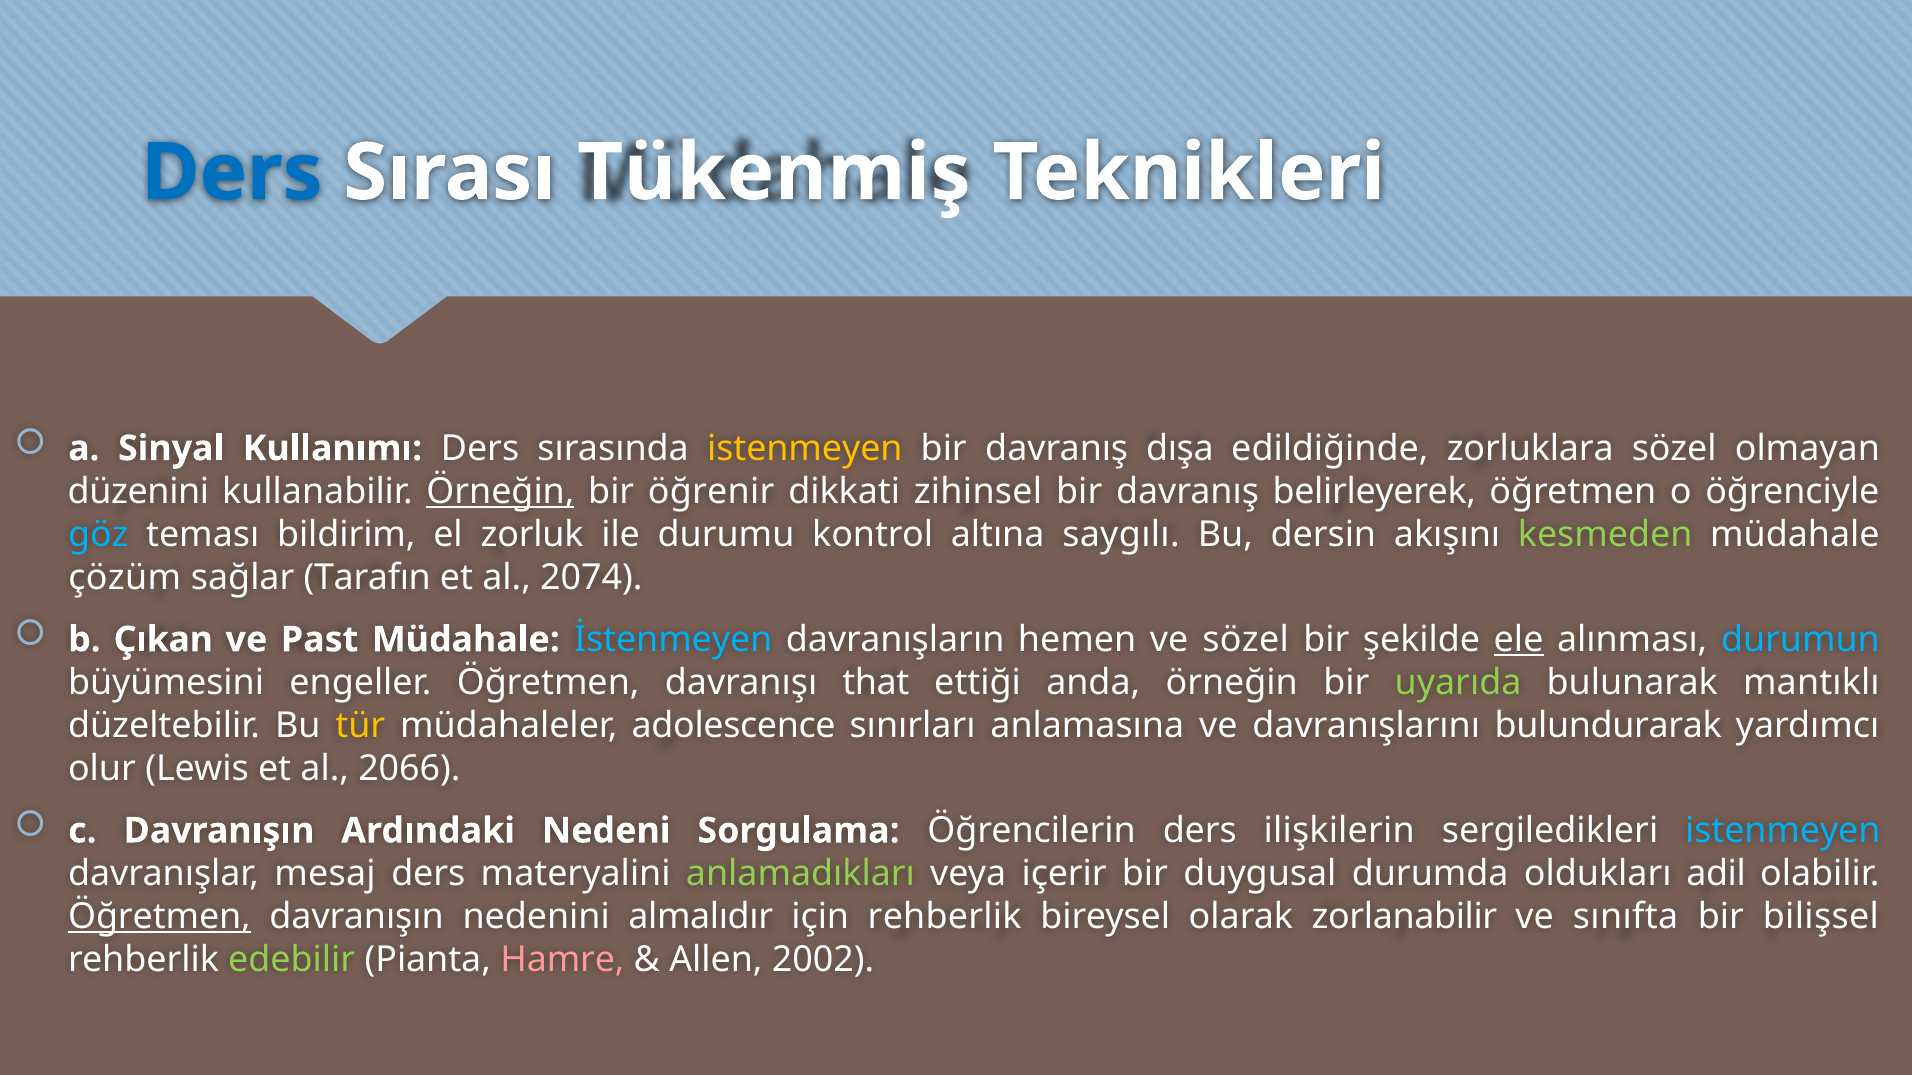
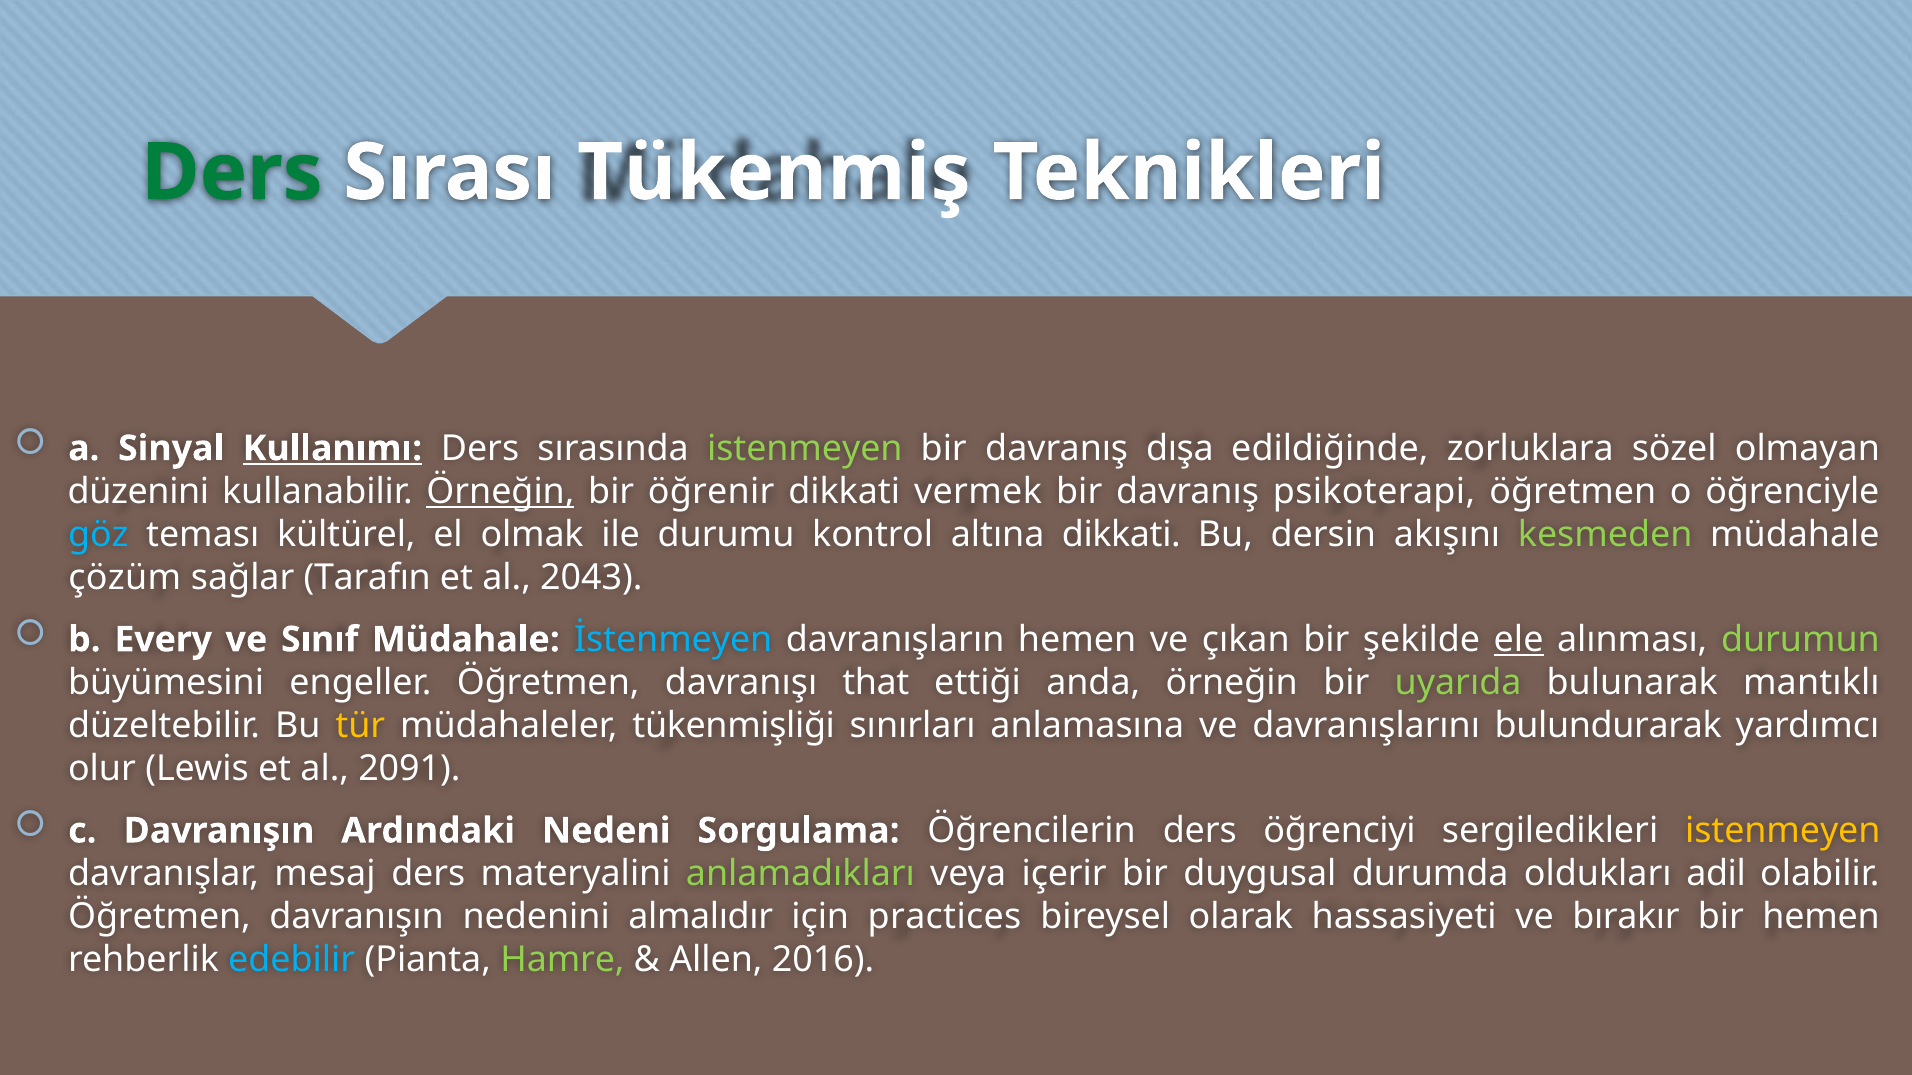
Ders colour: blue -> green (232, 173)
Kullanımı underline: none -> present (332, 449)
istenmeyen colour: yellow -> light green (805, 449)
zihinsel: zihinsel -> vermek (978, 492)
belirleyerek: belirleyerek -> psikoterapi (1374, 492)
bildirim: bildirim -> kültürel (346, 535)
zorluk: zorluk -> olmak (532, 535)
altına saygılı: saygılı -> dikkati (1121, 535)
2074: 2074 -> 2043 (591, 578)
Çıkan: Çıkan -> Every (163, 640)
Past: Past -> Sınıf (320, 640)
ve sözel: sözel -> çıkan (1246, 640)
durumun colour: light blue -> light green (1800, 640)
adolescence: adolescence -> tükenmişliği (734, 726)
2066: 2066 -> 2091 (409, 769)
ilişkilerin: ilişkilerin -> öğrenciyi (1340, 831)
istenmeyen colour: light blue -> yellow (1783, 831)
Öğretmen underline: present -> none (159, 917)
için rehberlik: rehberlik -> practices (945, 917)
zorlanabilir: zorlanabilir -> hassasiyeti (1404, 917)
sınıfta: sınıfta -> bırakır (1626, 917)
bir bilişsel: bilişsel -> hemen (1821, 917)
edebilir colour: light green -> light blue (292, 960)
Hamre colour: pink -> light green (562, 960)
2002: 2002 -> 2016 (823, 960)
